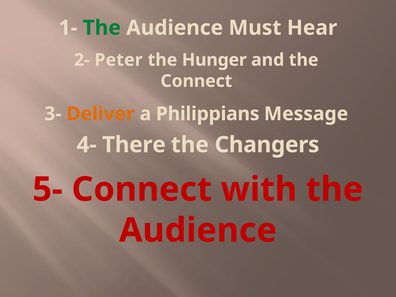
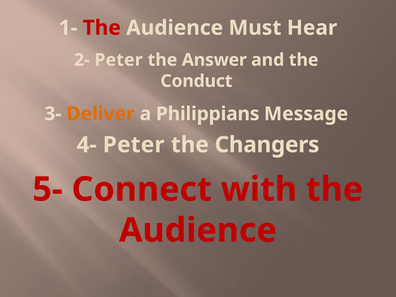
The colour: green -> red (102, 28)
Hunger: Hunger -> Answer (214, 60)
Connect: Connect -> Conduct (196, 81)
4- There: There -> Peter (134, 145)
